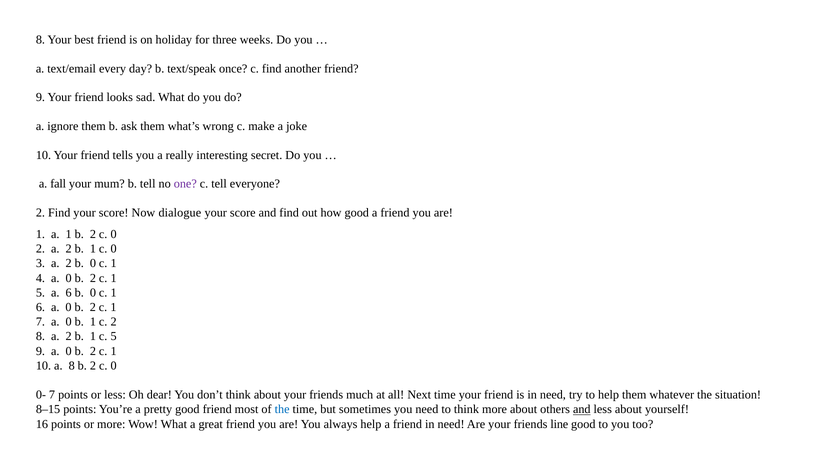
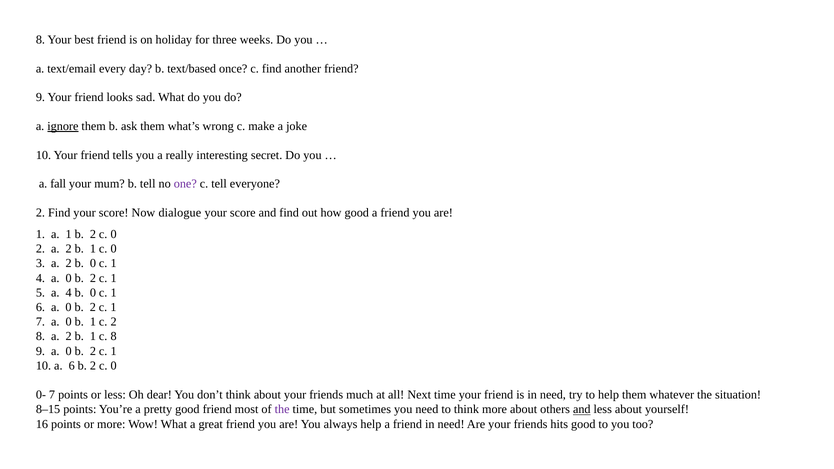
text/speak: text/speak -> text/based (192, 69)
ignore underline: none -> present (63, 126)
a 6: 6 -> 4 (69, 293)
c 5: 5 -> 8 (114, 337)
a 8: 8 -> 6 (72, 366)
the colour: blue -> purple (282, 410)
line: line -> hits (559, 424)
